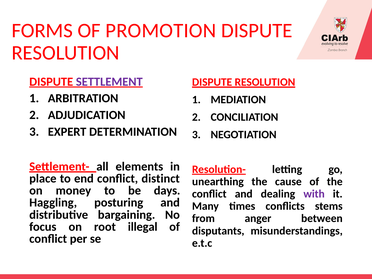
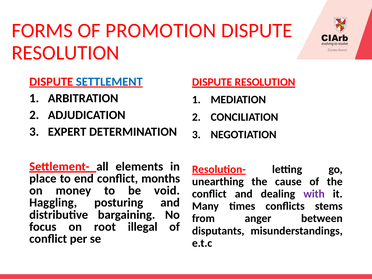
SETTLEMENT colour: purple -> blue (109, 82)
distinct: distinct -> months (161, 179)
days: days -> void (167, 191)
